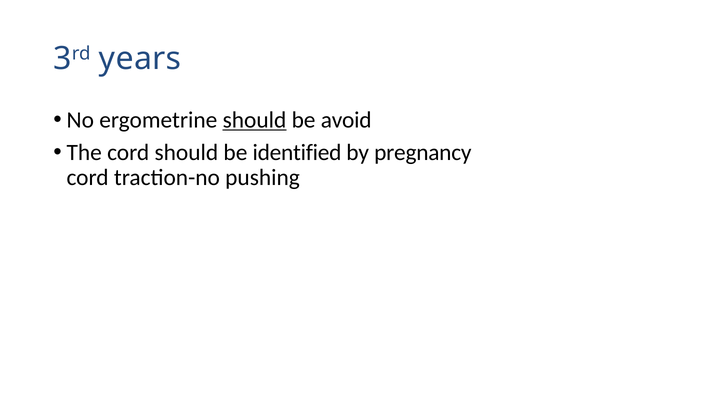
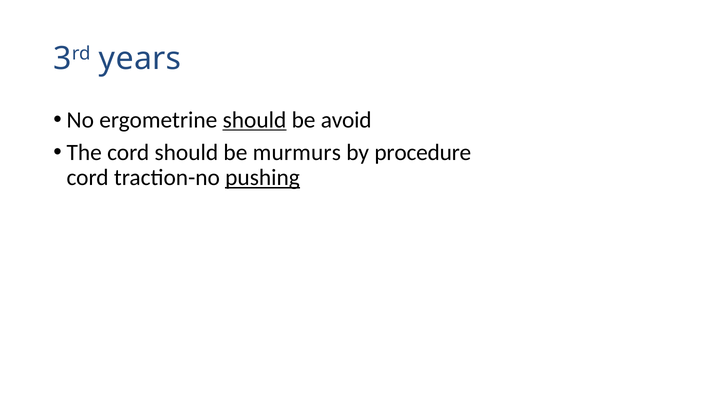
identified: identified -> murmurs (297, 153)
pregnancy: pregnancy -> procedure (423, 153)
pushing underline: none -> present (263, 178)
